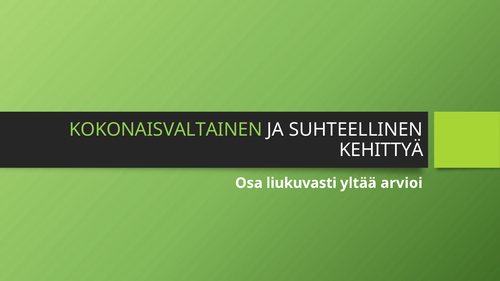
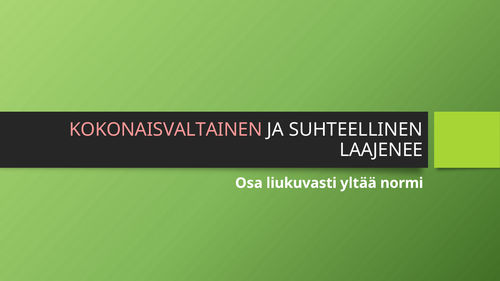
KOKONAISVALTAINEN colour: light green -> pink (166, 130)
KEHITTYÄ: KEHITTYÄ -> LAAJENEE (381, 150)
arvioi: arvioi -> normi (402, 183)
